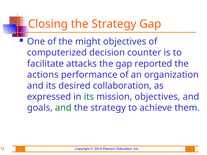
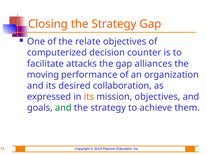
might: might -> relate (88, 42)
reported: reported -> alliances (153, 64)
actions: actions -> moving (43, 75)
its colour: green -> orange (89, 97)
